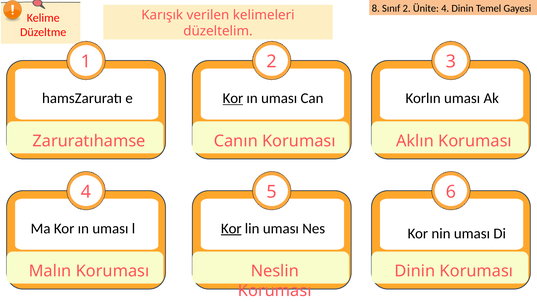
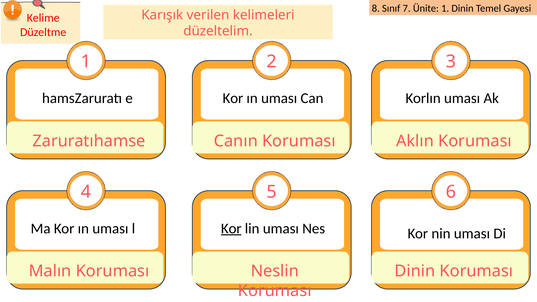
2: 2 -> 7 (407, 8)
4: 4 -> 1 (445, 8)
Kor underline: present -> none (233, 98)
